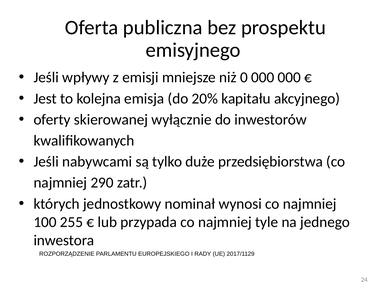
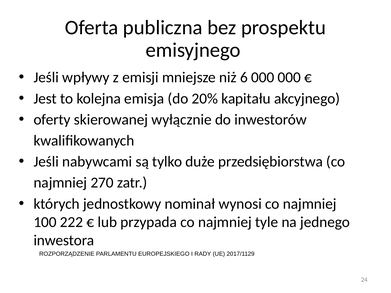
0: 0 -> 6 (244, 77)
290: 290 -> 270 (102, 183)
255: 255 -> 222 (72, 222)
